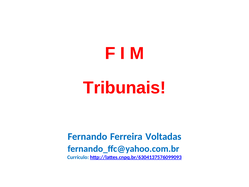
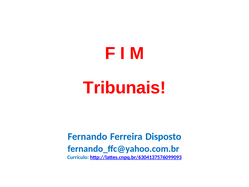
Voltadas: Voltadas -> Disposto (163, 136)
